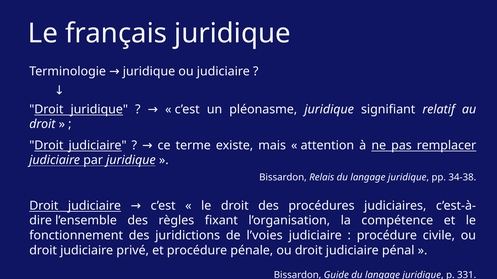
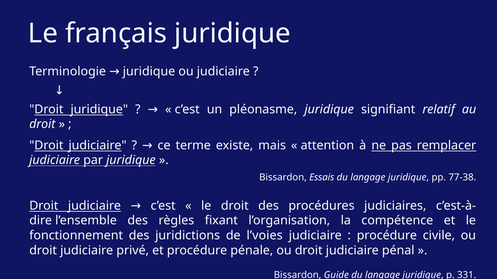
Relais: Relais -> Essais (322, 178)
34-38: 34-38 -> 77-38 (462, 178)
